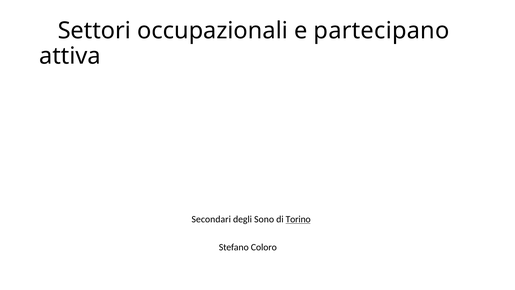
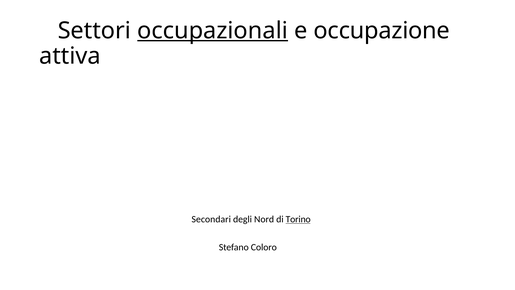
occupazionali underline: none -> present (213, 31)
partecipano: partecipano -> occupazione (382, 31)
Sono: Sono -> Nord (264, 219)
